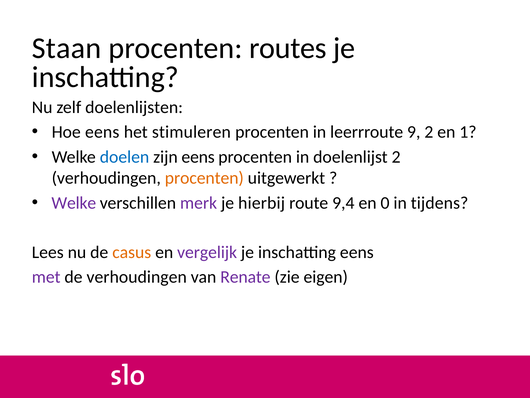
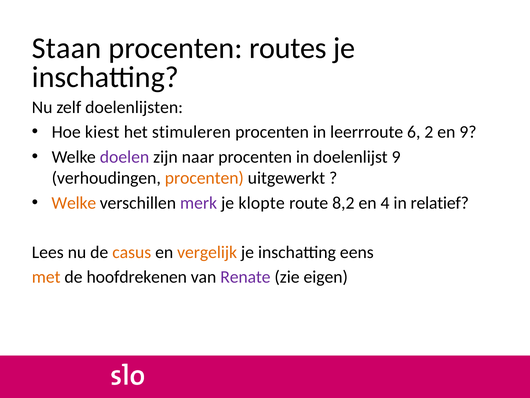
Hoe eens: eens -> kiest (102, 132)
9: 9 -> 6 (414, 132)
en 1: 1 -> 9 (468, 132)
doelen colour: blue -> purple (125, 157)
zijn eens: eens -> naar (198, 157)
doelenlijst 2: 2 -> 9 (396, 157)
Welke colour: purple -> orange (74, 203)
hierbij: hierbij -> klopte (262, 203)
9,4: 9,4 -> 8,2 (343, 203)
0: 0 -> 4 (385, 203)
tijdens: tijdens -> relatief (440, 203)
vergelijk colour: purple -> orange (207, 252)
met colour: purple -> orange (46, 277)
de verhoudingen: verhoudingen -> hoofdrekenen (137, 277)
